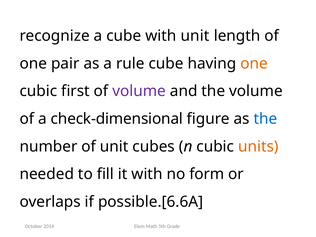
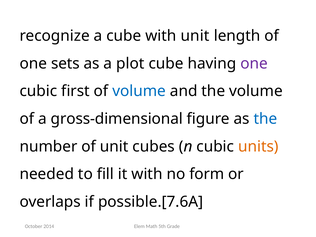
pair: pair -> sets (65, 64)
rule: rule -> plot (130, 64)
one colour: orange -> purple (254, 64)
volume colour: purple -> blue (139, 91)
check-dimensional: check-dimensional -> gross-dimensional (117, 119)
possible.[6.6A: possible.[6.6A -> possible.[7.6A (151, 202)
